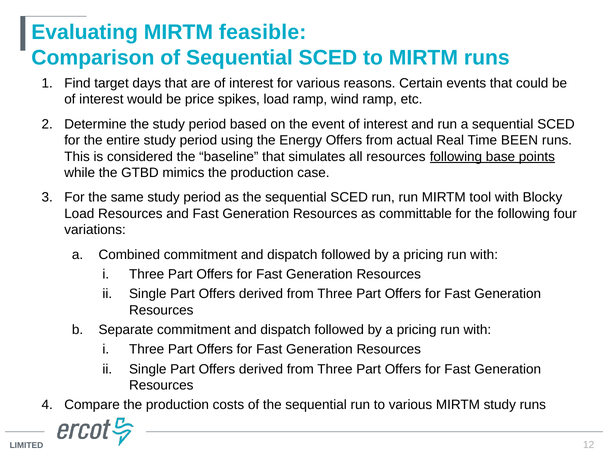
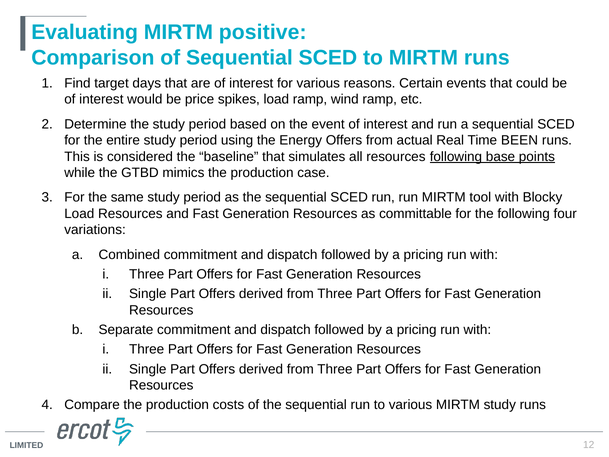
feasible: feasible -> positive (263, 32)
